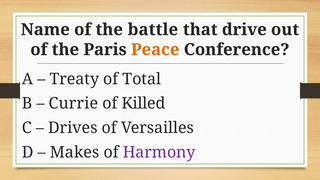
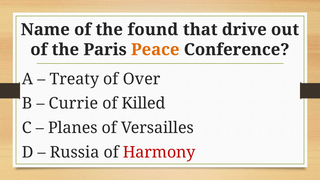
battle: battle -> found (153, 30)
Total: Total -> Over (142, 79)
Drives: Drives -> Planes (73, 128)
Makes: Makes -> Russia (75, 152)
Harmony colour: purple -> red (159, 152)
